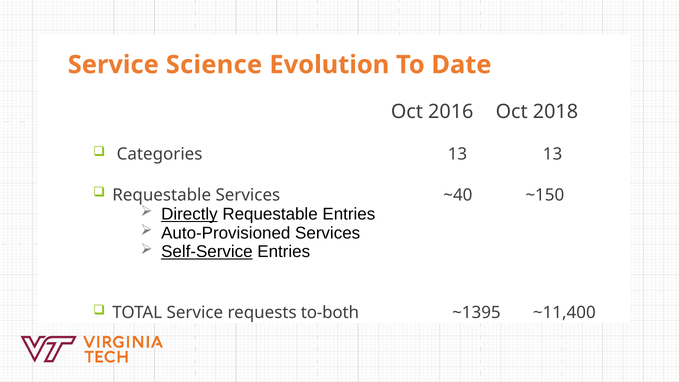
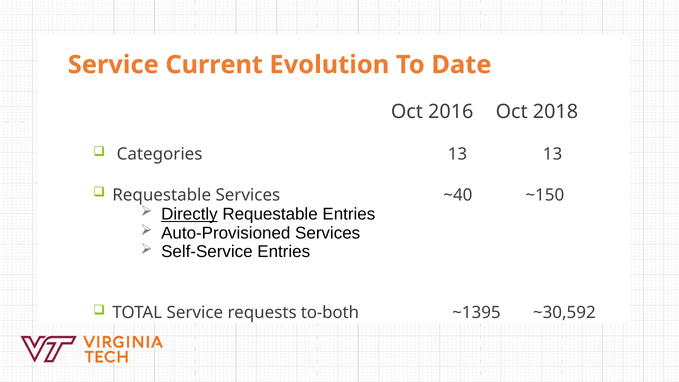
Science: Science -> Current (214, 65)
Self-Service underline: present -> none (207, 252)
~11,400: ~11,400 -> ~30,592 (564, 313)
